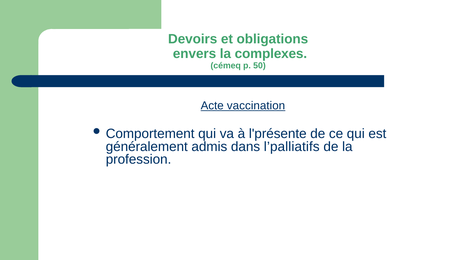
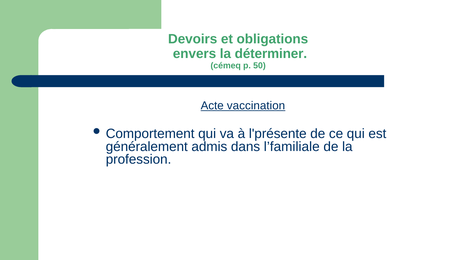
complexes: complexes -> déterminer (271, 54)
l’palliatifs: l’palliatifs -> l’familiale (292, 146)
